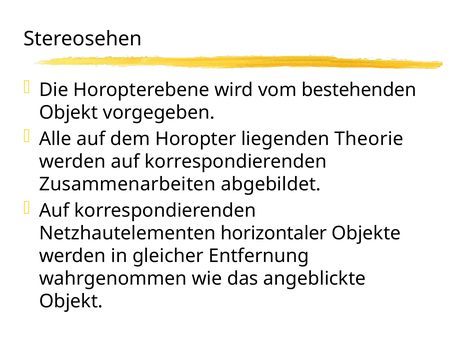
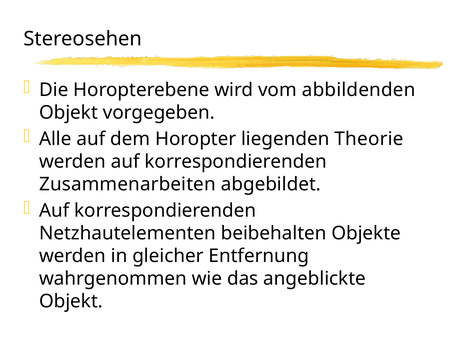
bestehenden: bestehenden -> abbildenden (359, 90)
horizontaler: horizontaler -> beibehalten (274, 234)
